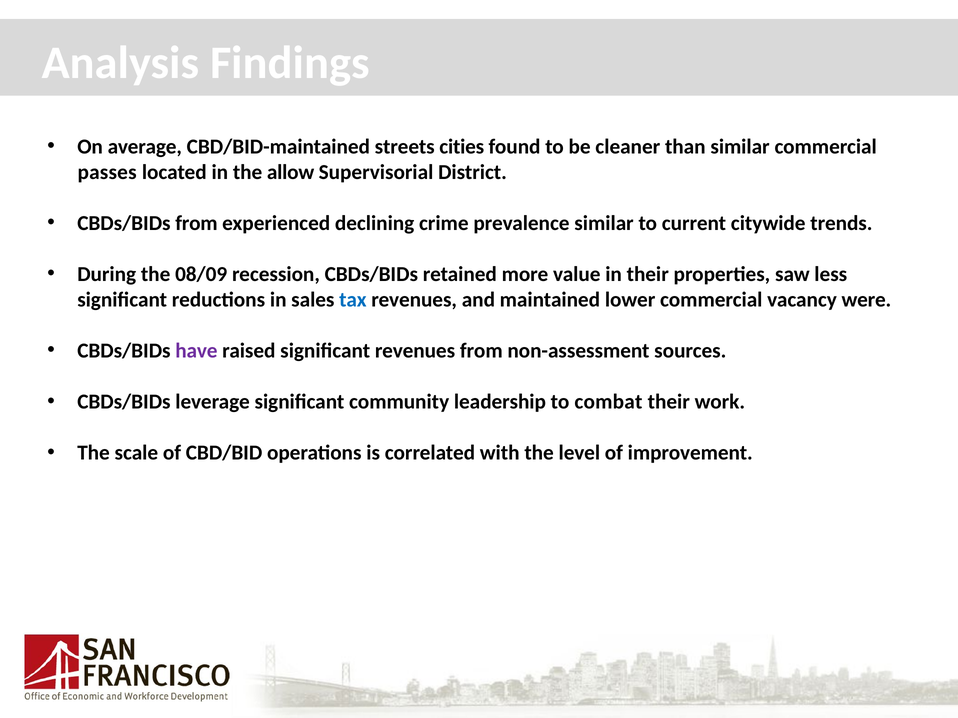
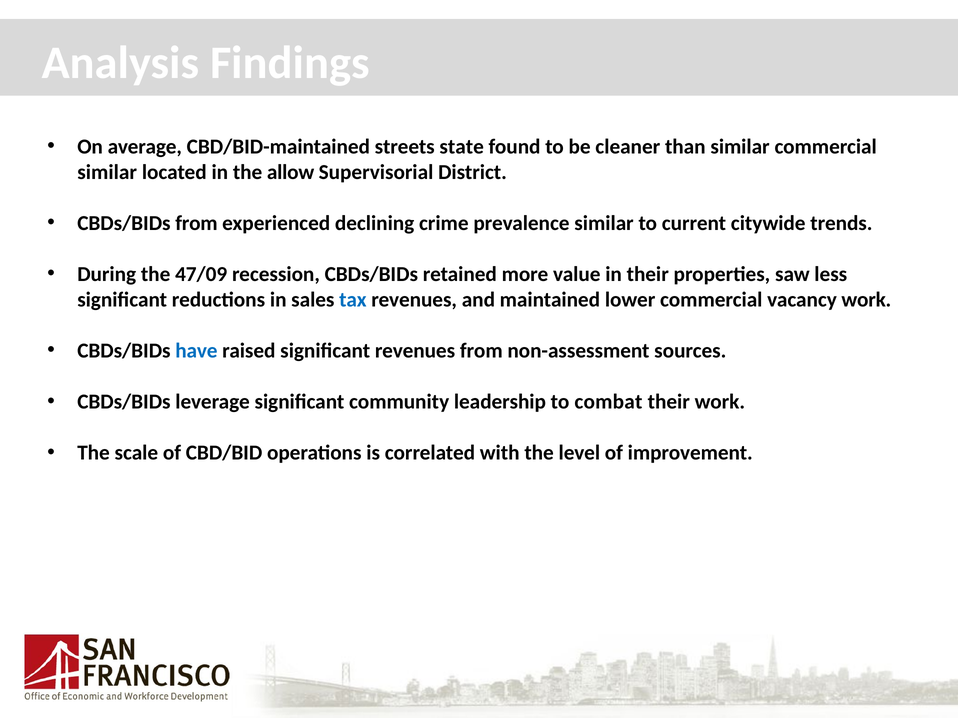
cities: cities -> state (462, 147)
passes: passes -> similar (107, 172)
08/09: 08/09 -> 47/09 (201, 274)
vacancy were: were -> work (866, 300)
have colour: purple -> blue (196, 351)
